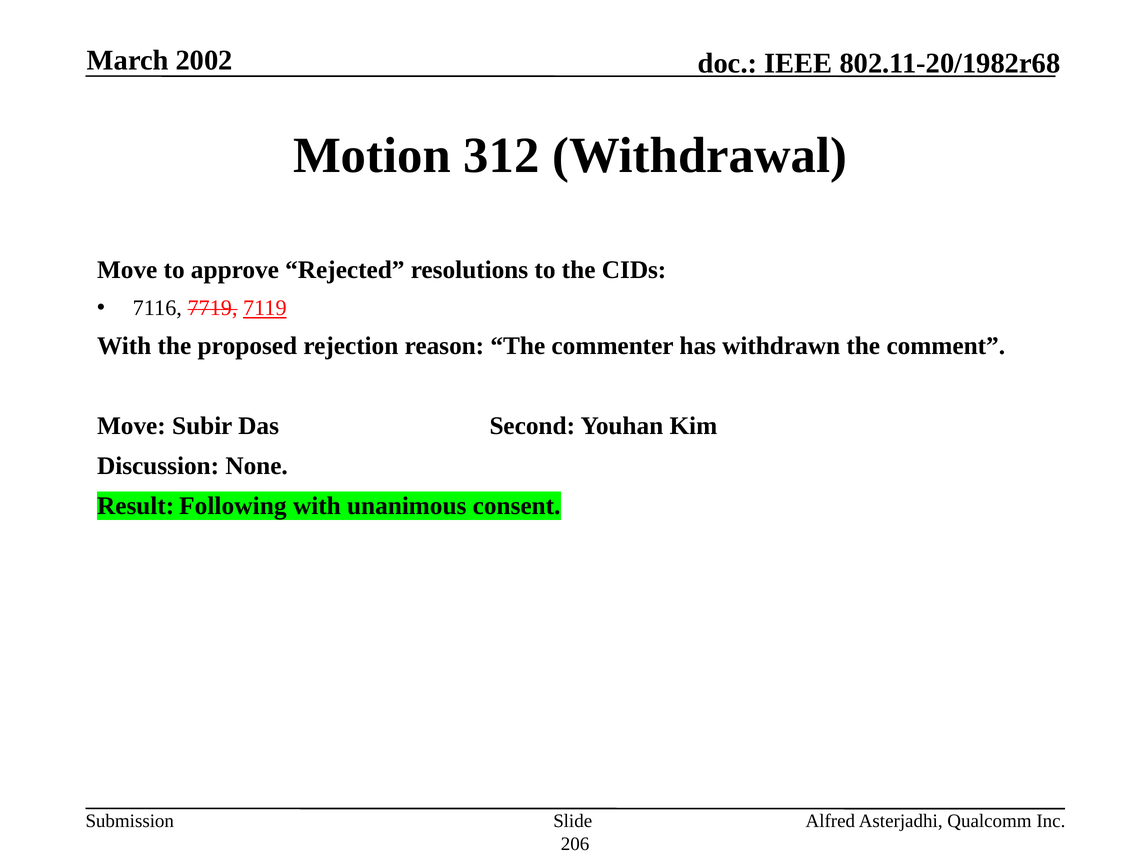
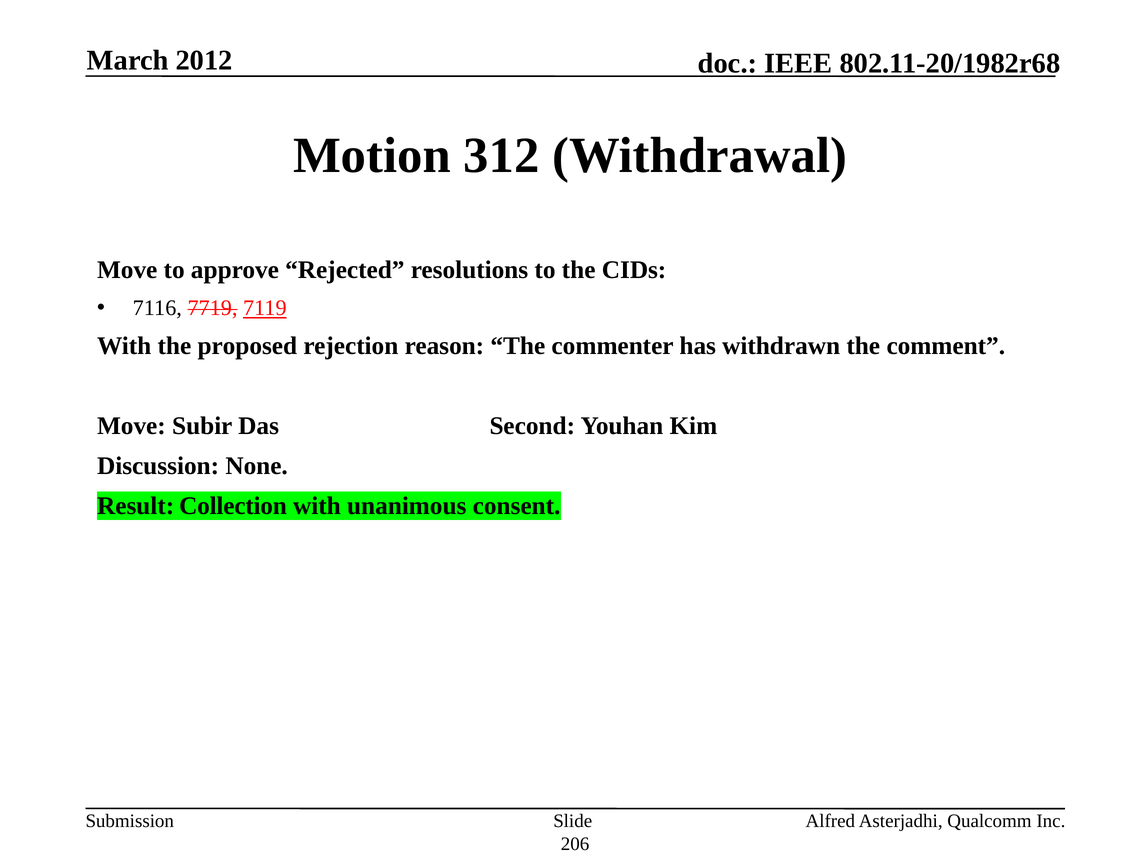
2002: 2002 -> 2012 (204, 60)
Following: Following -> Collection (233, 506)
